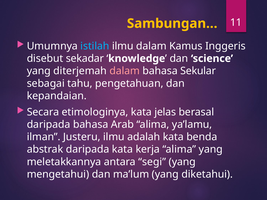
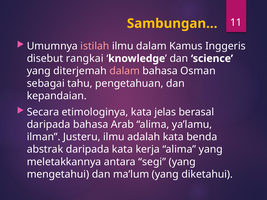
istilah colour: light blue -> pink (95, 46)
sekadar: sekadar -> rangkai (85, 59)
Sekular: Sekular -> Osman (198, 71)
